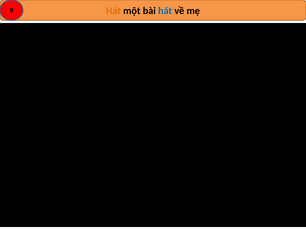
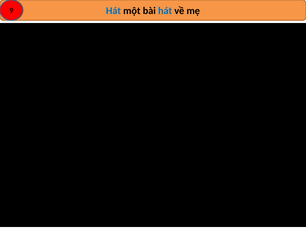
Hát colour: orange -> blue (113, 11)
